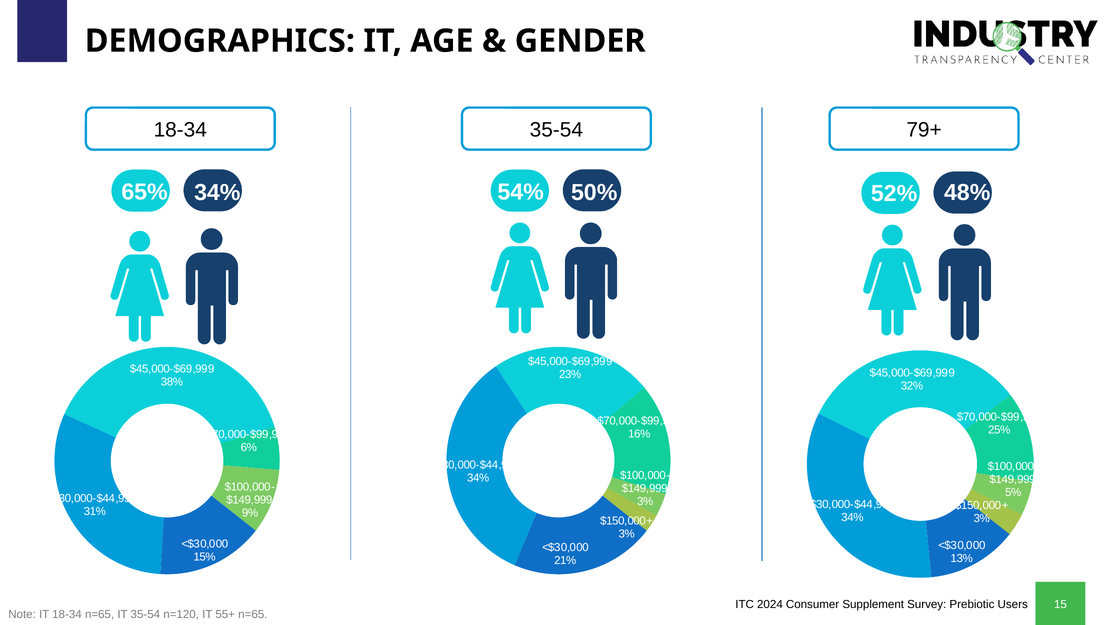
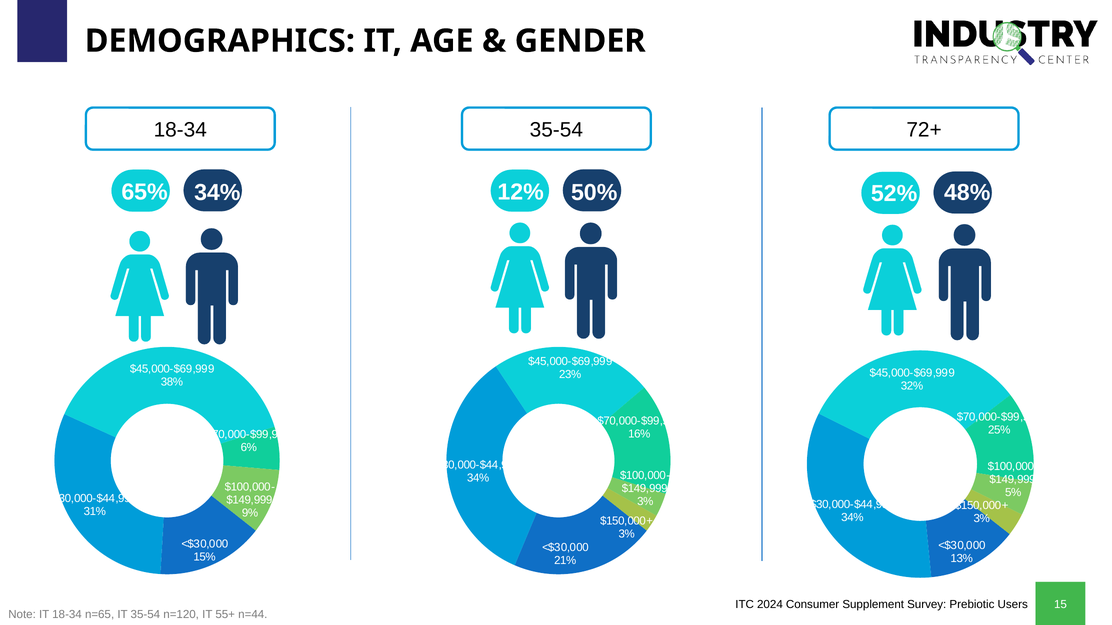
79+: 79+ -> 72+ (924, 130)
54%: 54% -> 12% (521, 192)
55+ n=65: n=65 -> n=44 (253, 615)
